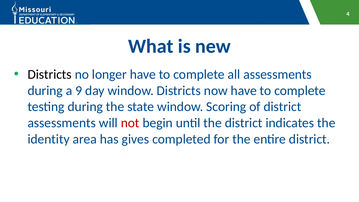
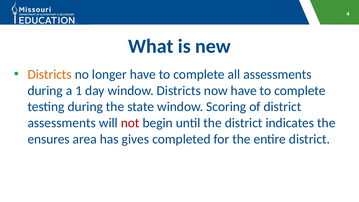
Districts colour: black -> orange (50, 74)
9: 9 -> 1 (79, 91)
identity: identity -> ensures (49, 139)
